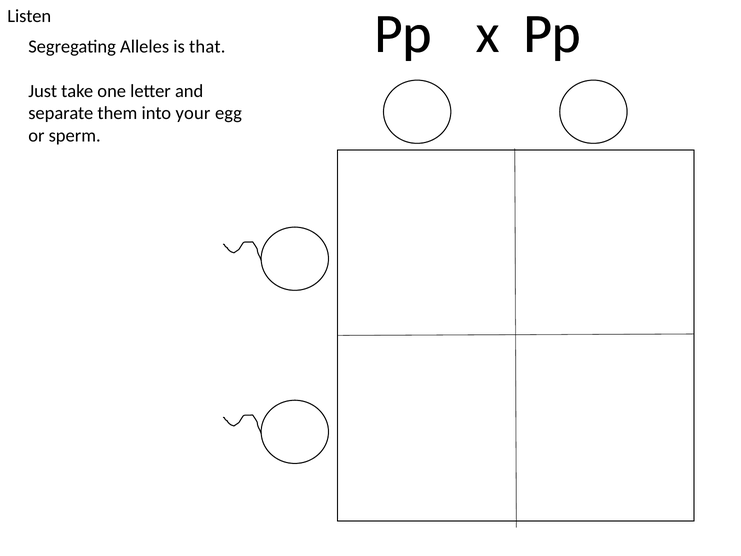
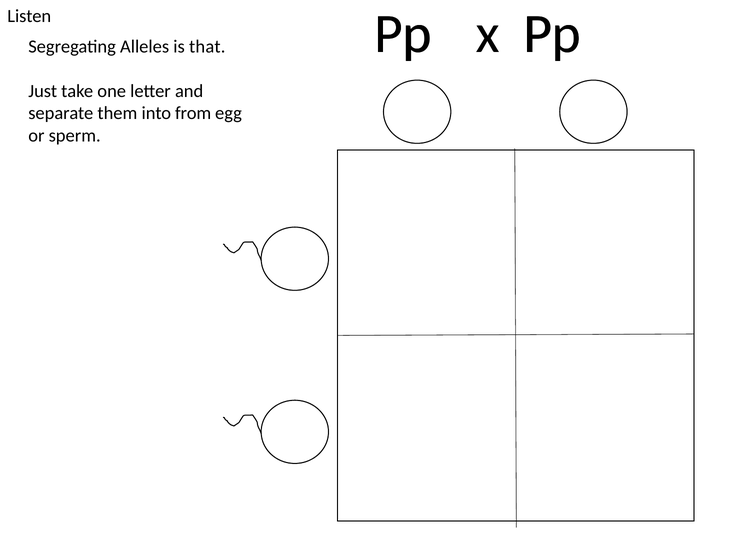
your: your -> from (193, 113)
